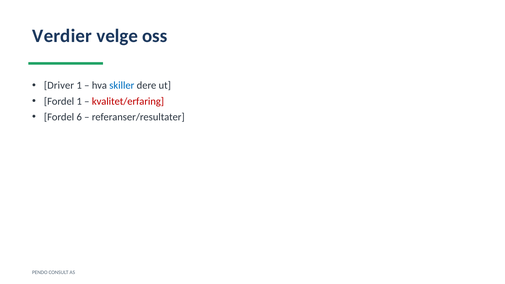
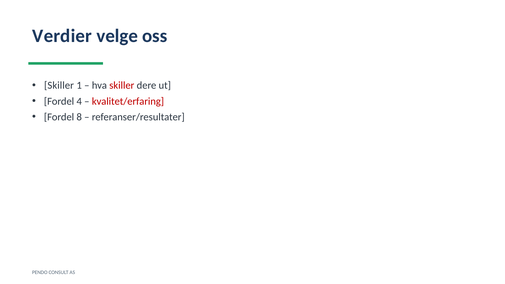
Driver: Driver -> Skiller (59, 86)
skiller colour: blue -> red (122, 86)
Fordel 1: 1 -> 4 (79, 101)
6: 6 -> 8 (79, 117)
